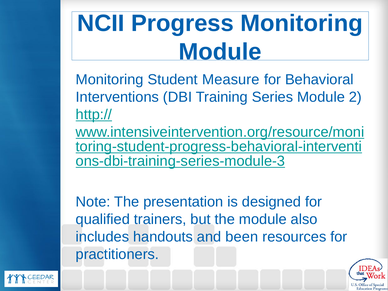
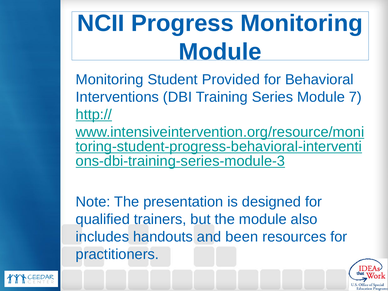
Measure: Measure -> Provided (231, 80)
2: 2 -> 7 (355, 97)
